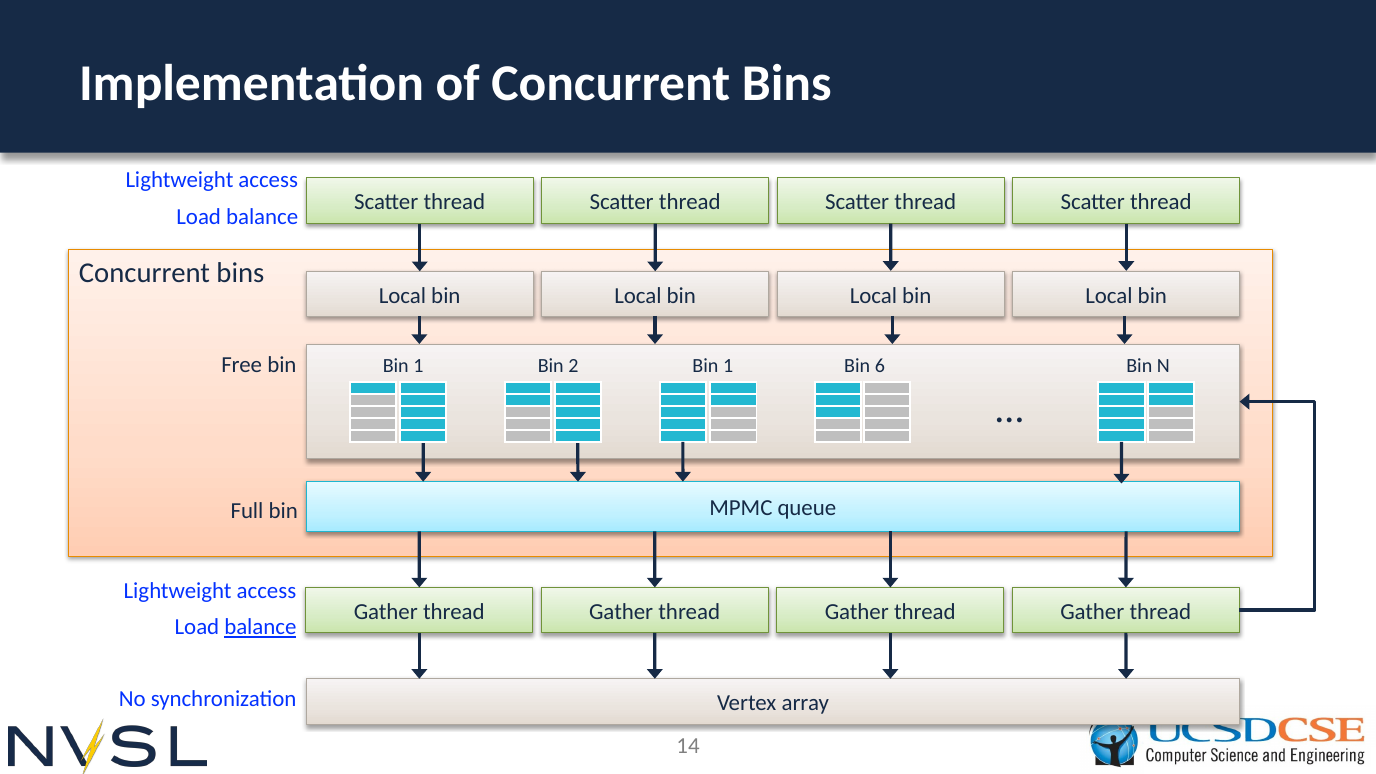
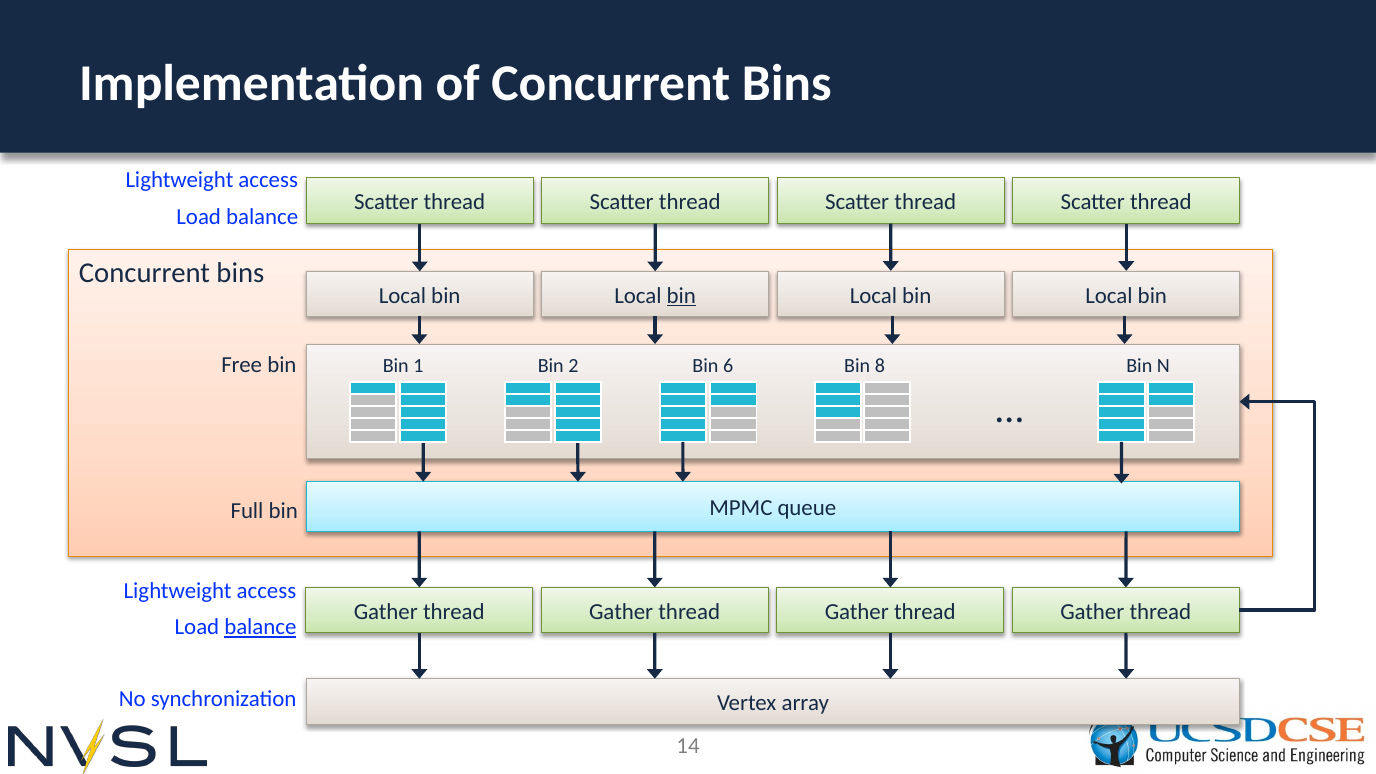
bin underline: none -> present (681, 295)
2 Bin 1: 1 -> 6 (728, 366)
6: 6 -> 8 (880, 366)
